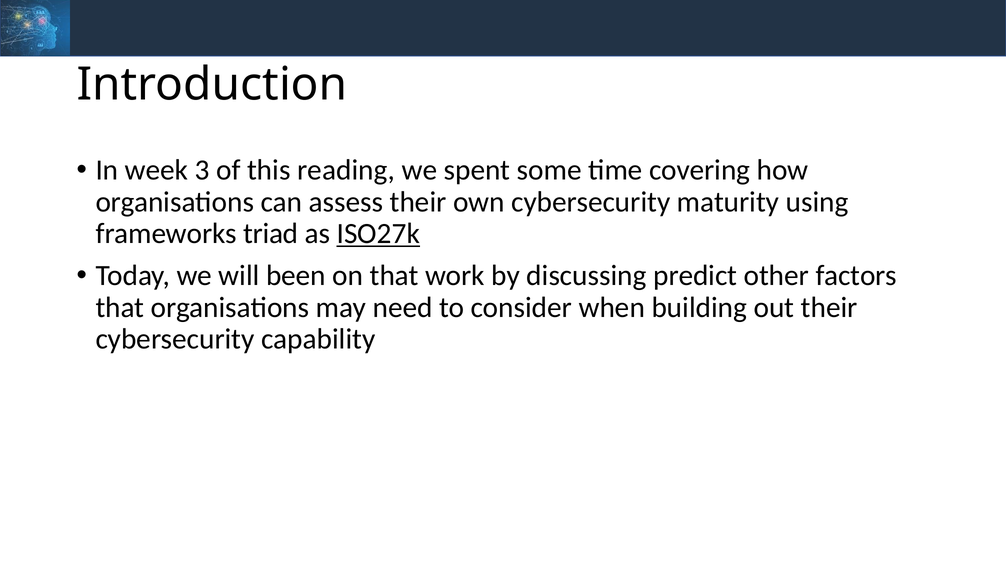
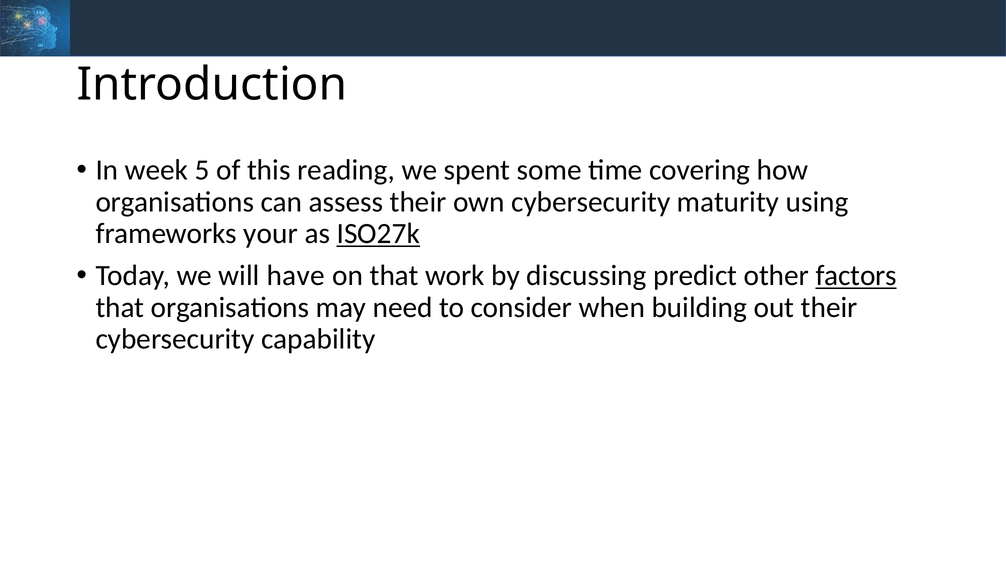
3: 3 -> 5 (202, 170)
triad: triad -> your (271, 233)
been: been -> have (296, 276)
factors underline: none -> present (856, 276)
